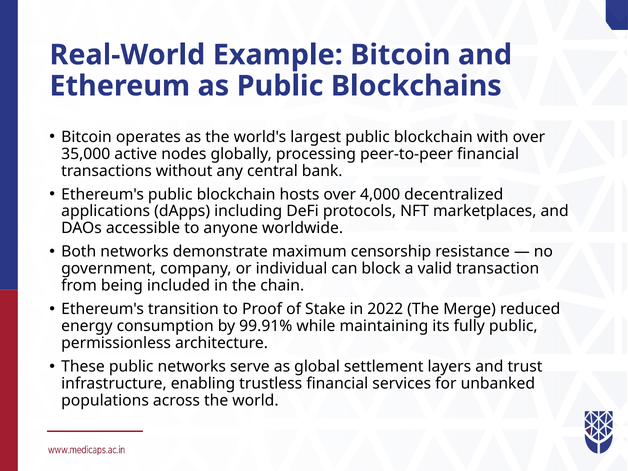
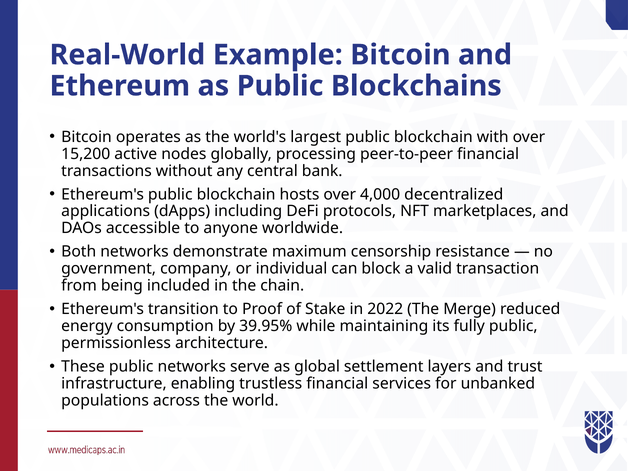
35,000: 35,000 -> 15,200 (86, 154)
99.91%: 99.91% -> 39.95% (266, 326)
